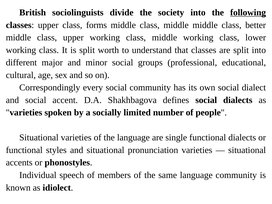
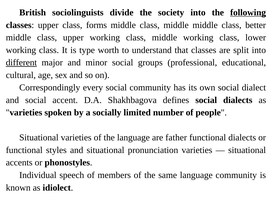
is split: split -> type (87, 50)
different underline: none -> present (21, 63)
single: single -> father (176, 138)
